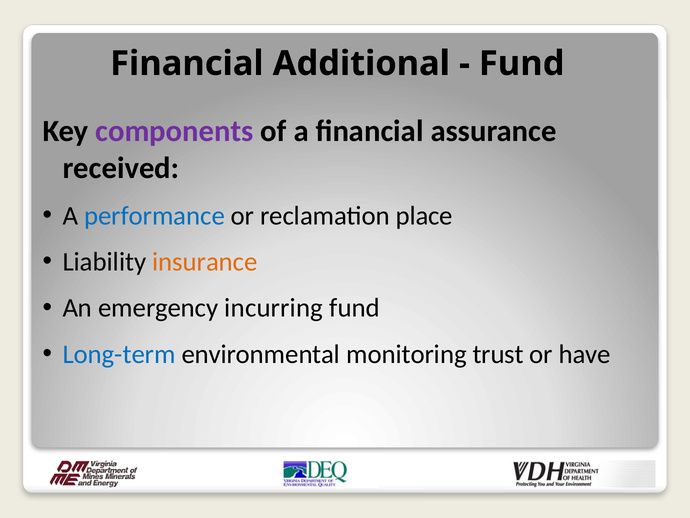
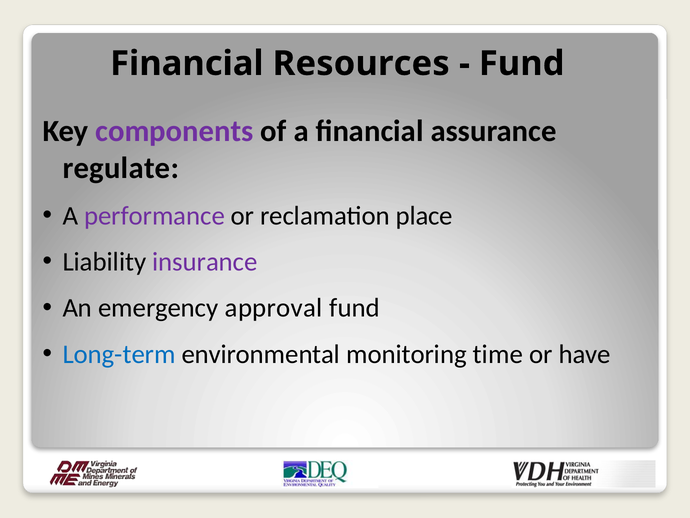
Additional: Additional -> Resources (361, 63)
received: received -> regulate (121, 168)
performance colour: blue -> purple (154, 216)
insurance colour: orange -> purple (205, 262)
incurring: incurring -> approval (274, 308)
trust: trust -> time (498, 354)
